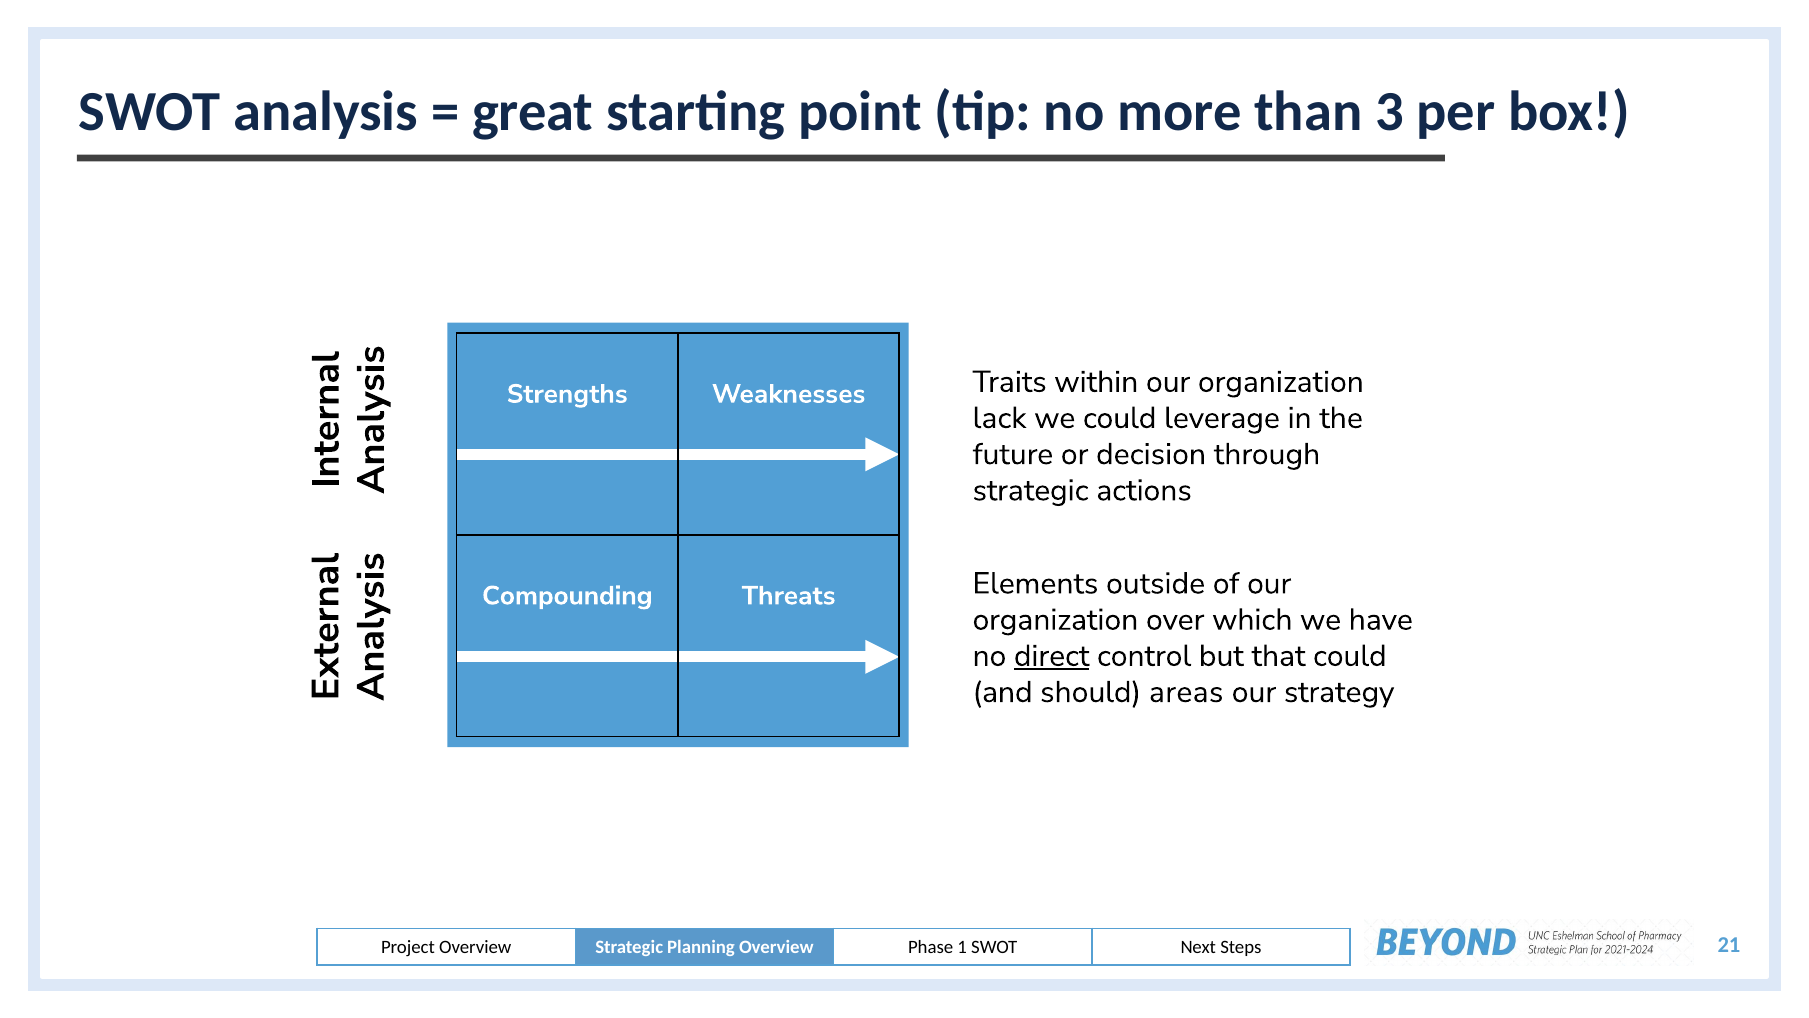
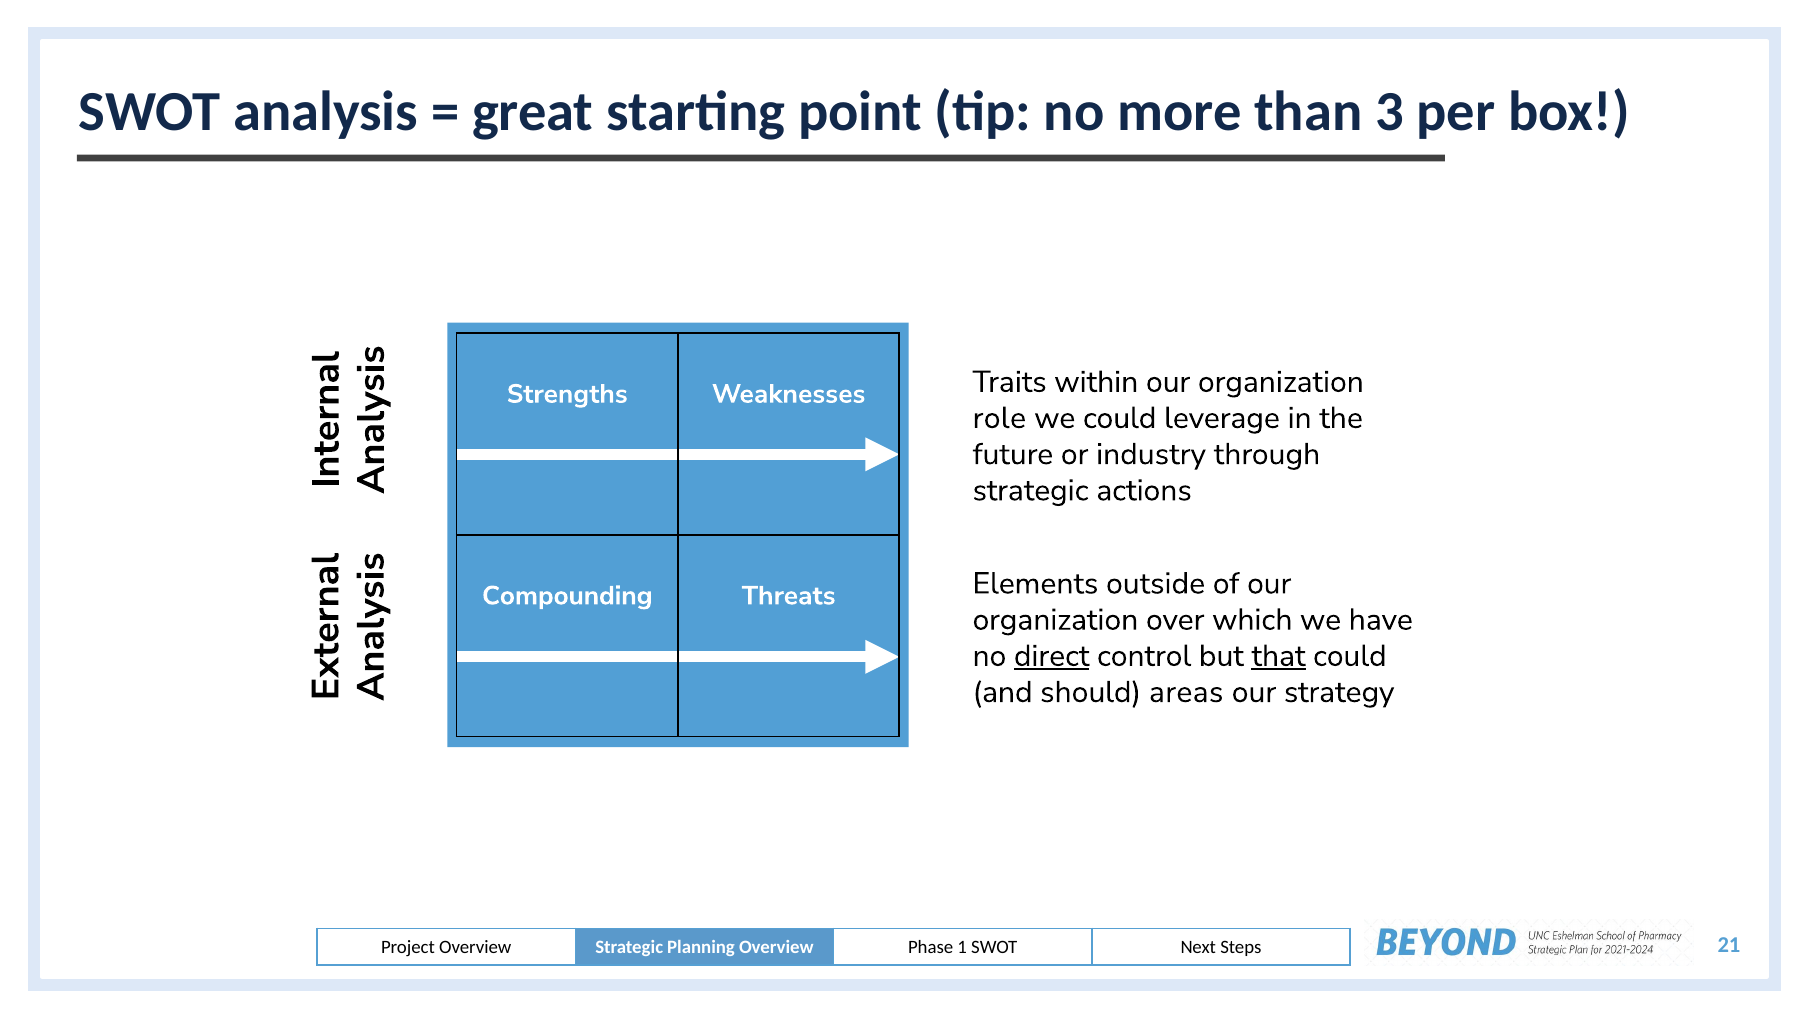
lack: lack -> role (999, 418)
decision: decision -> industry (1151, 454)
that underline: none -> present (1279, 656)
